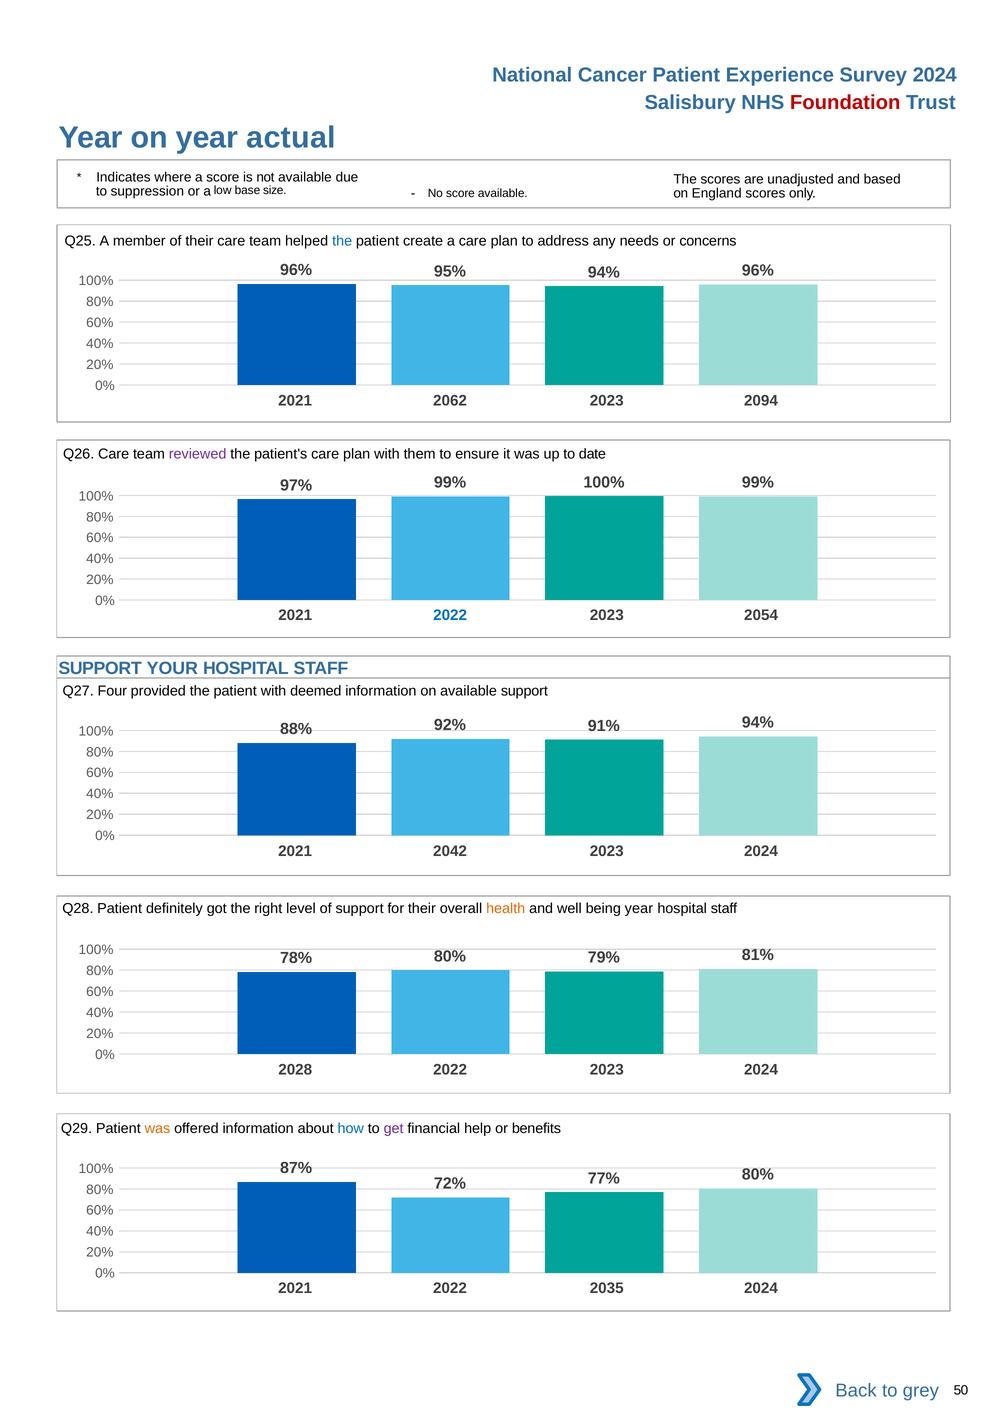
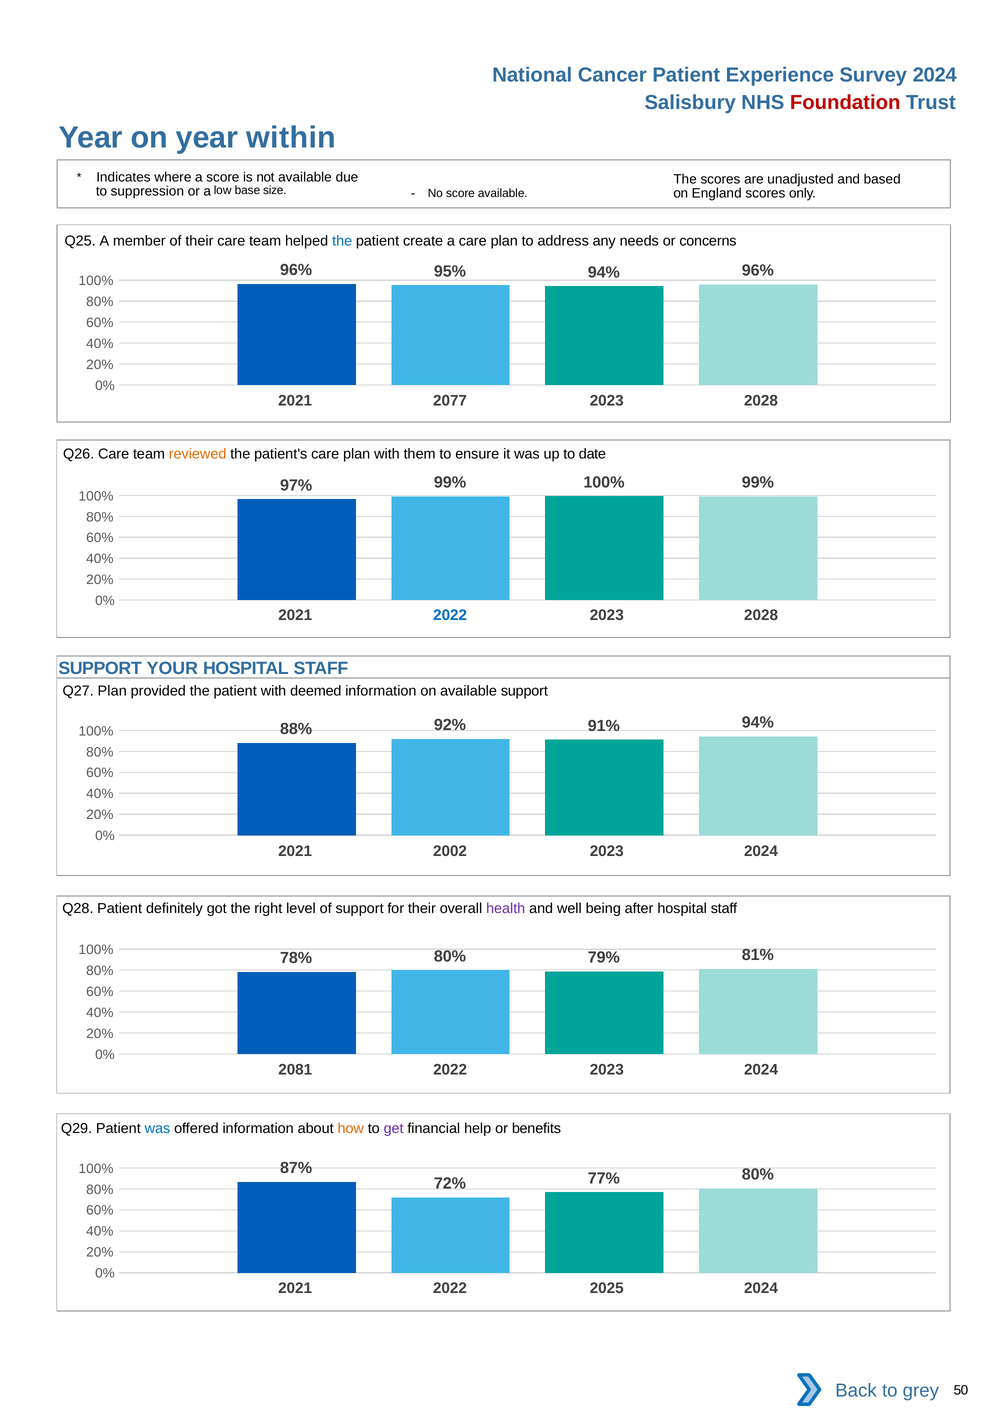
actual: actual -> within (291, 138)
2062: 2062 -> 2077 (450, 401)
2094: 2094 -> 2028 (761, 401)
reviewed colour: purple -> orange (198, 454)
2054: 2054 -> 2028 (761, 616)
Q27 Four: Four -> Plan (112, 691)
2042: 2042 -> 2002 (450, 851)
health colour: orange -> purple (506, 909)
being year: year -> after (639, 909)
2028: 2028 -> 2081 (295, 1070)
was colour: orange -> blue (158, 1129)
how colour: blue -> orange (351, 1129)
2035: 2035 -> 2025 (607, 1289)
